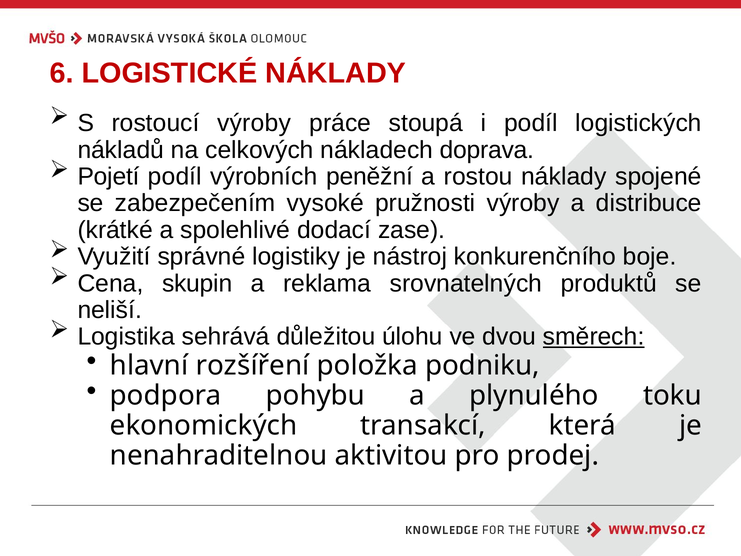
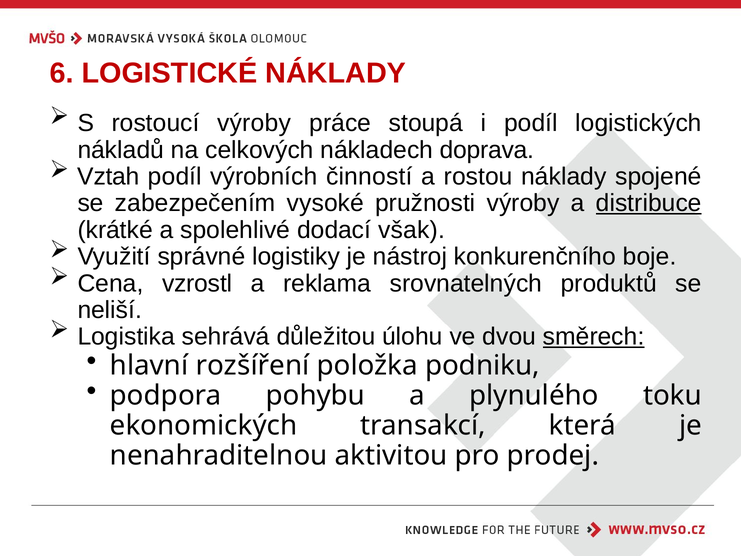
Pojetí: Pojetí -> Vztah (109, 177)
peněžní: peněžní -> činností (369, 177)
distribuce underline: none -> present (649, 203)
zase: zase -> však (411, 230)
skupin: skupin -> vzrostl (197, 283)
